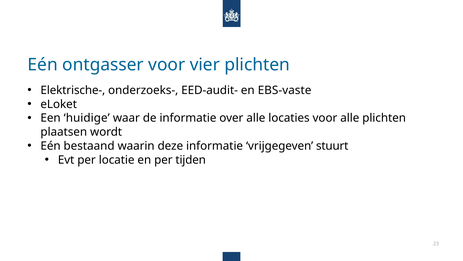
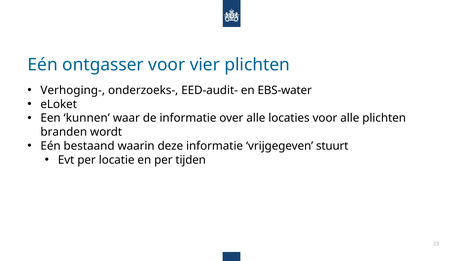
Elektrische-: Elektrische- -> Verhoging- (73, 90)
EBS-vaste: EBS-vaste -> EBS-water (285, 90)
huidige: huidige -> kunnen (87, 118)
plaatsen: plaatsen -> branden (64, 132)
